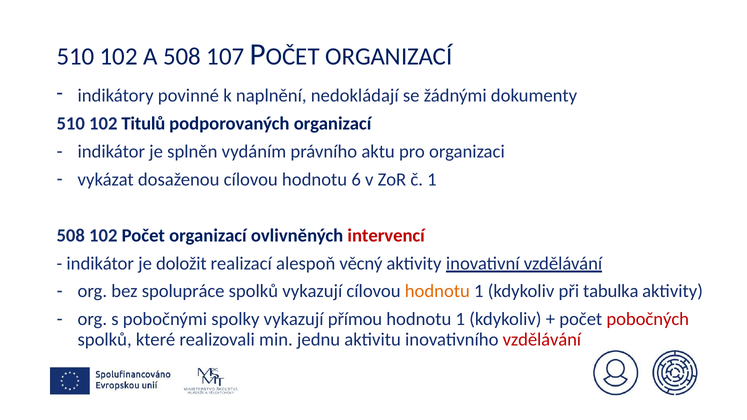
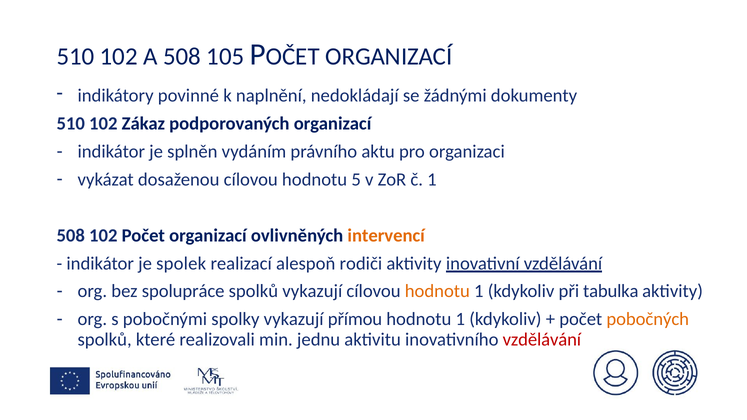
107: 107 -> 105 (225, 57)
Titulů: Titulů -> Zákaz (143, 124)
6: 6 -> 5 (356, 180)
intervencí colour: red -> orange (386, 236)
doložit: doložit -> spolek (181, 263)
věcný: věcný -> rodiči (361, 263)
pobočných colour: red -> orange (648, 319)
